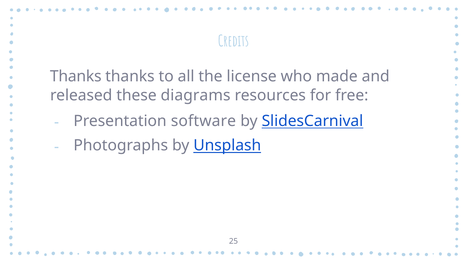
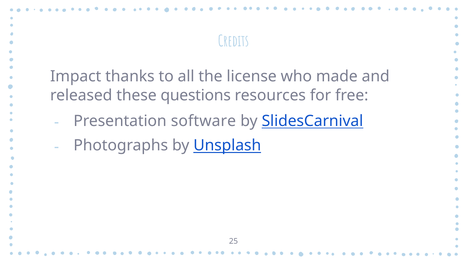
Thanks: Thanks -> Impact (76, 76)
diagrams: diagrams -> questions (196, 95)
